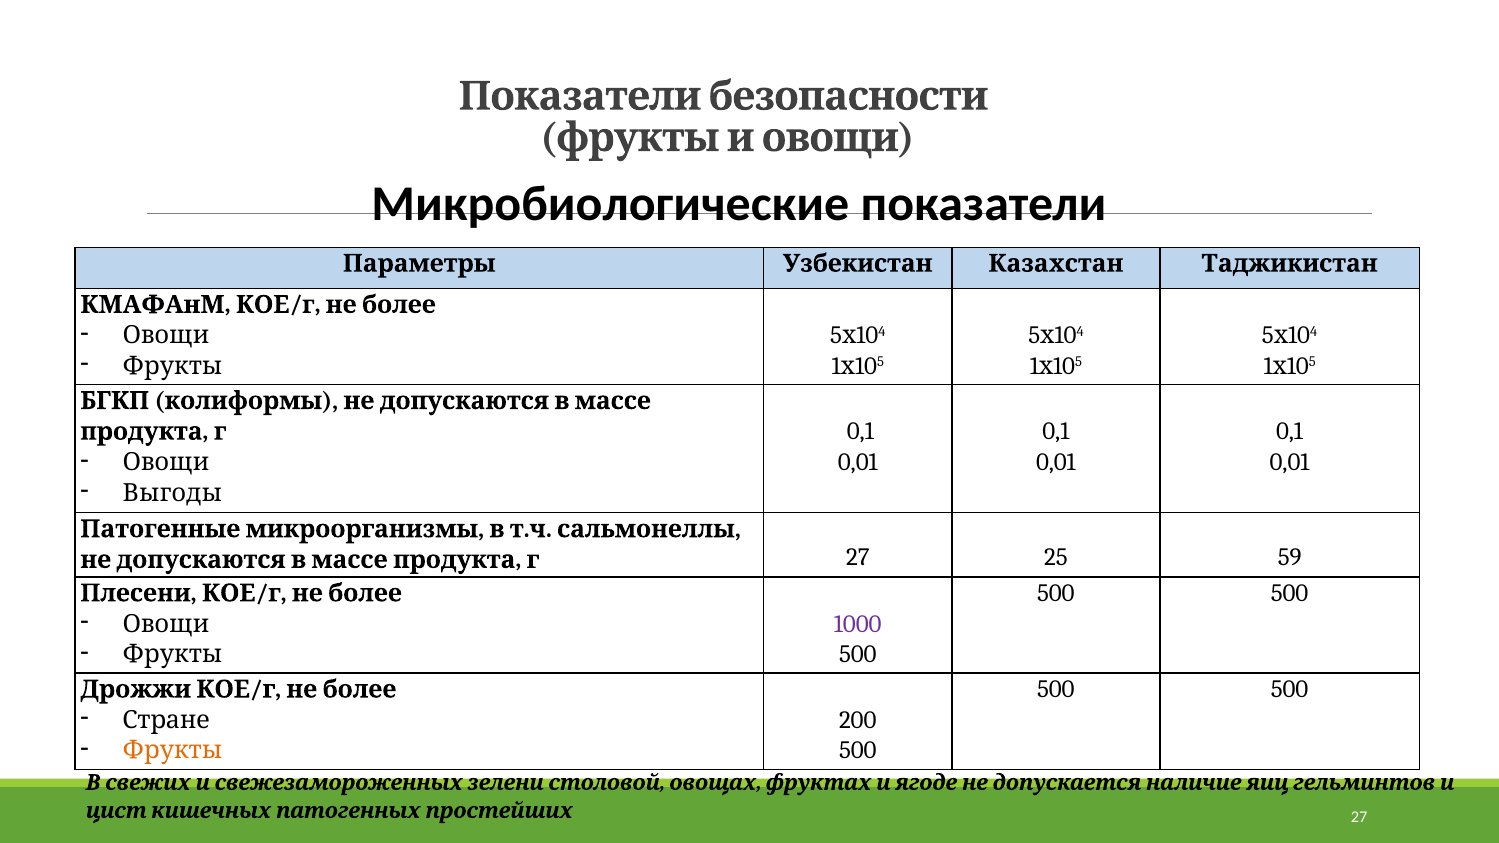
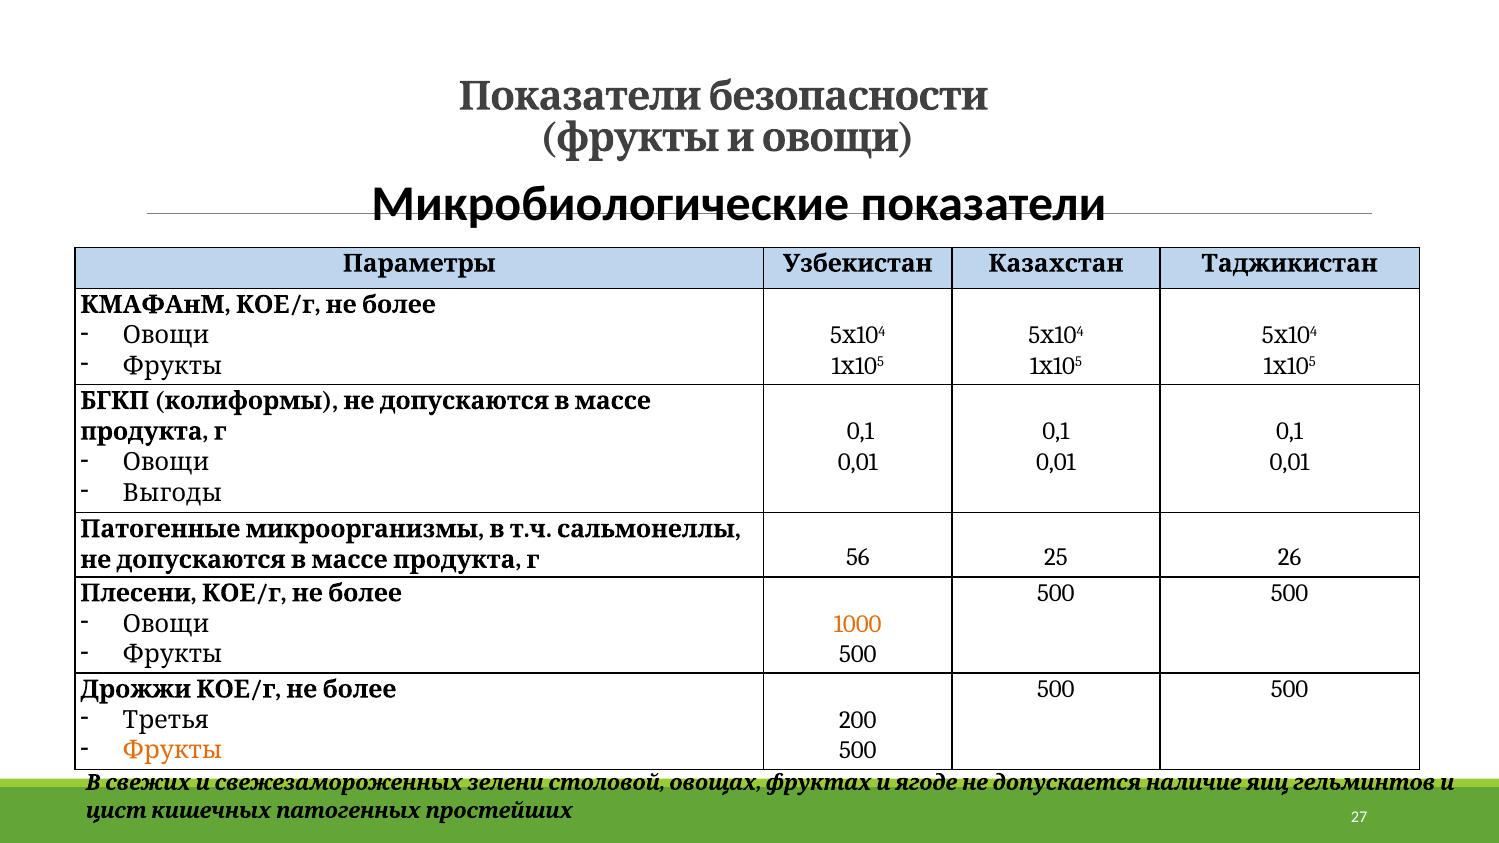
г 27: 27 -> 56 (858, 558)
59: 59 -> 26 (1290, 558)
1000 colour: purple -> orange (858, 624)
Стране: Стране -> Третья (166, 720)
